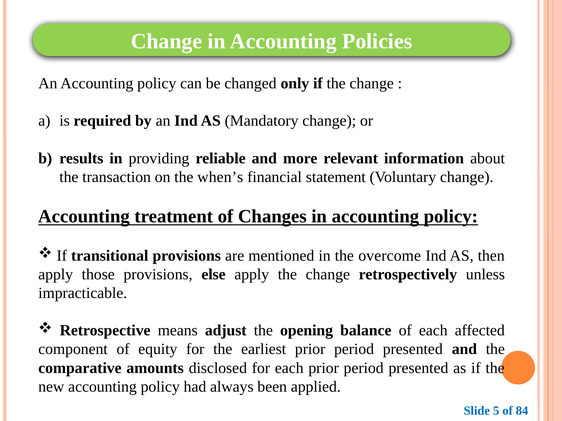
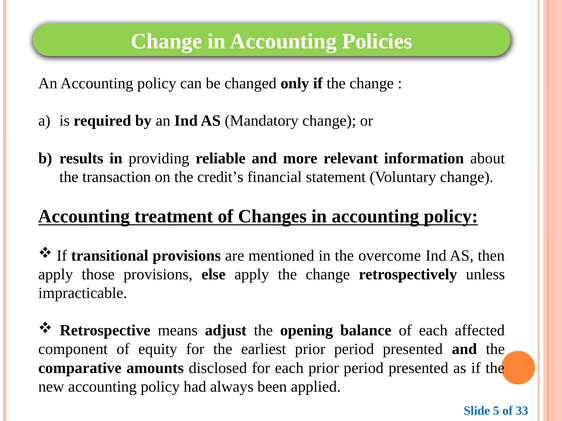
when’s: when’s -> credit’s (220, 177)
84: 84 -> 33 (522, 411)
